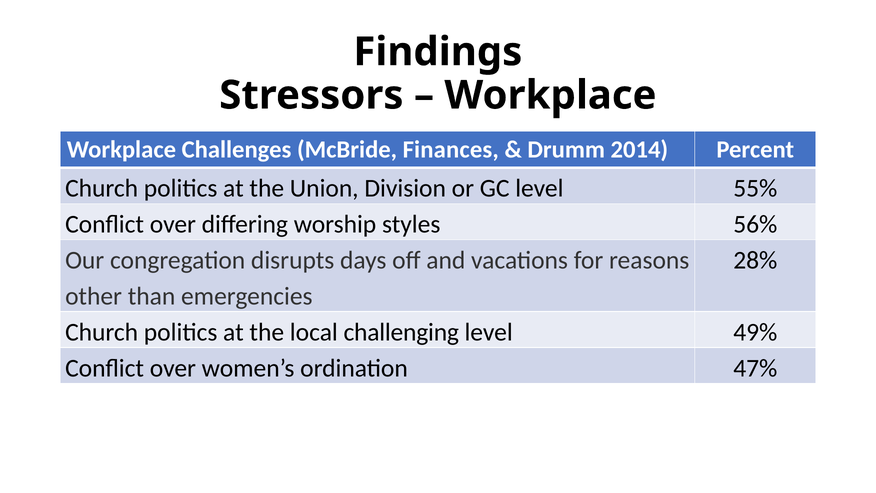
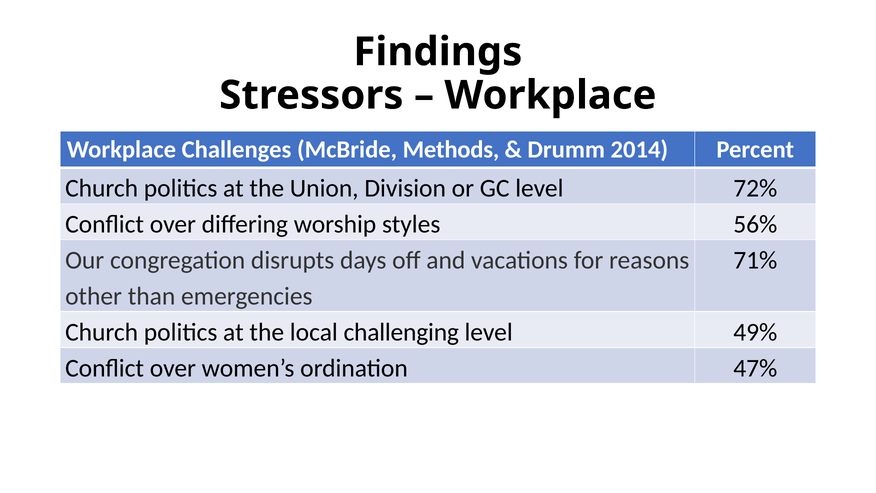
Finances: Finances -> Methods (451, 150)
55%: 55% -> 72% (755, 188)
28%: 28% -> 71% (755, 260)
